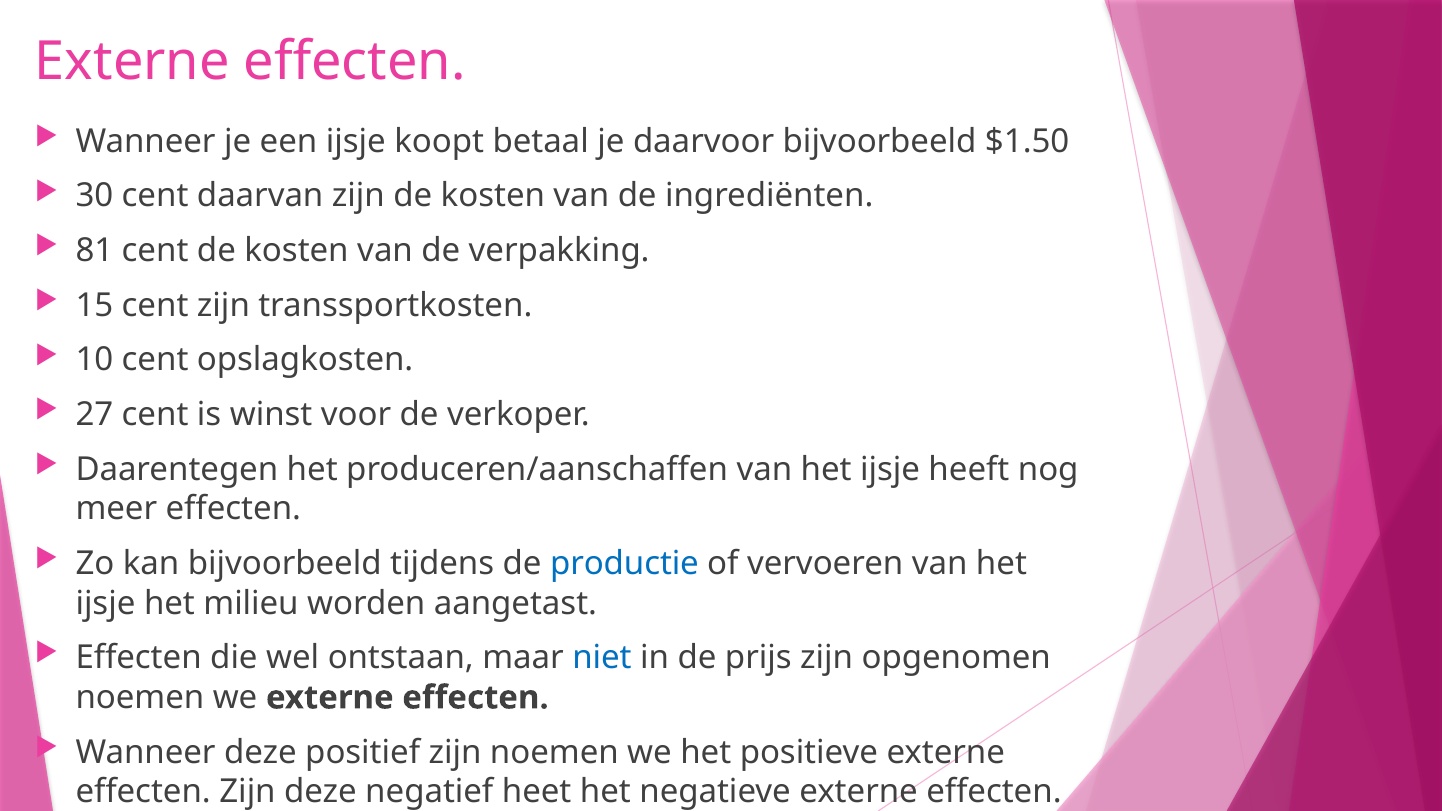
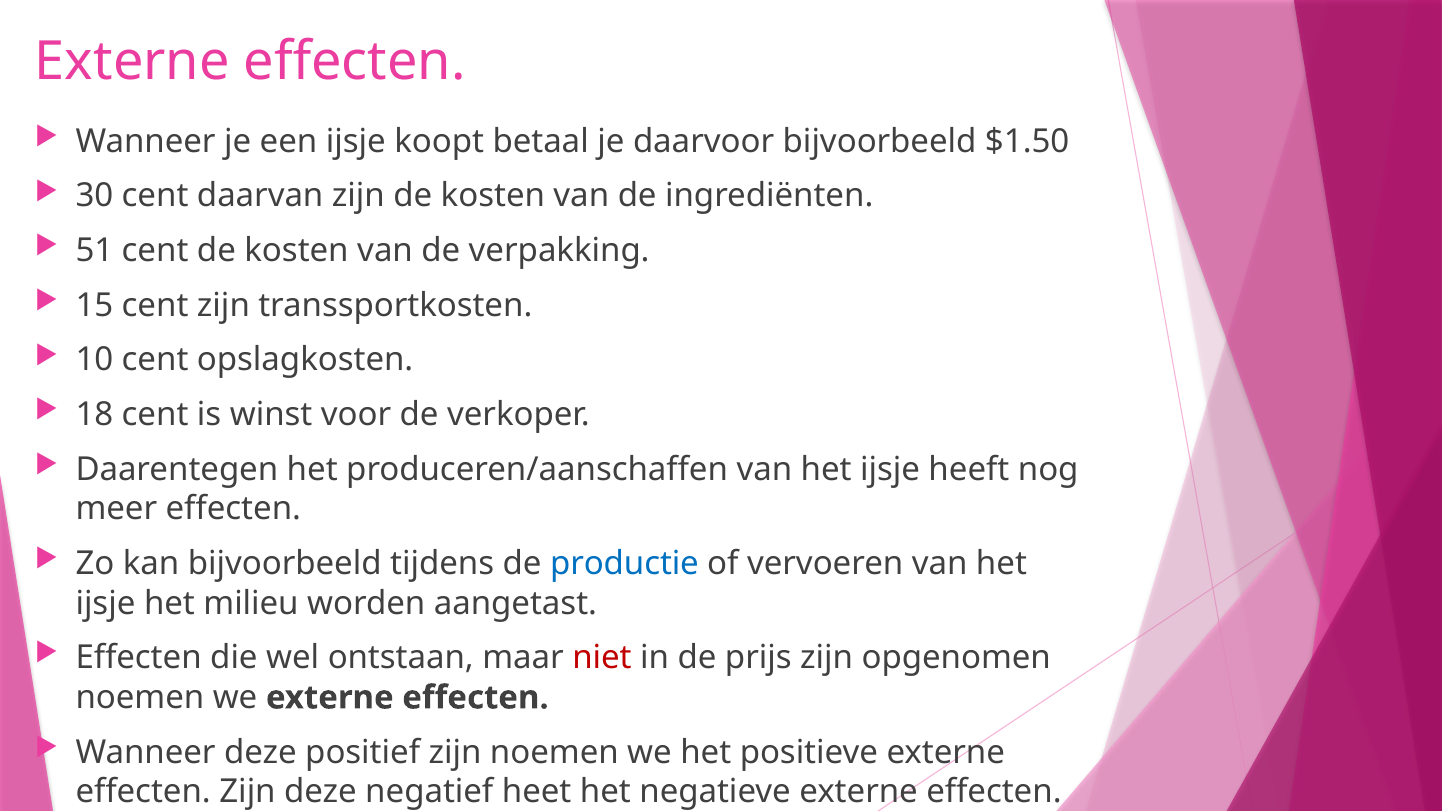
81: 81 -> 51 (94, 251)
27: 27 -> 18 (94, 415)
niet colour: blue -> red (602, 658)
